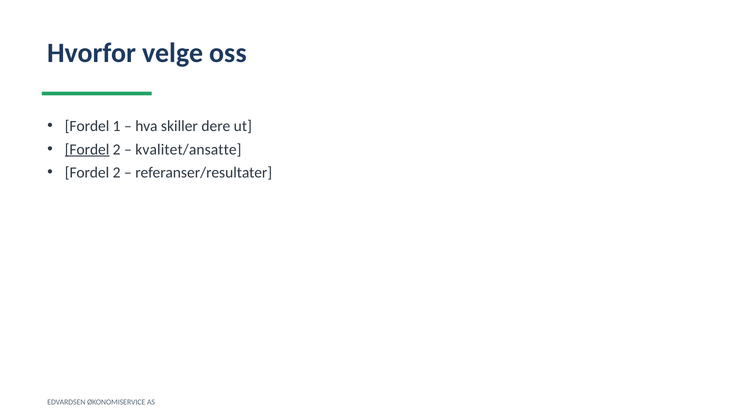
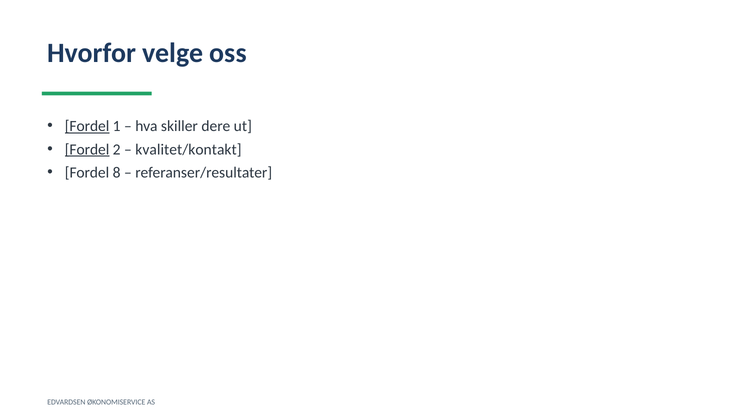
Fordel underline: none -> present (87, 126)
kvalitet/ansatte: kvalitet/ansatte -> kvalitet/kontakt (188, 149)
2: 2 -> 8 (117, 173)
